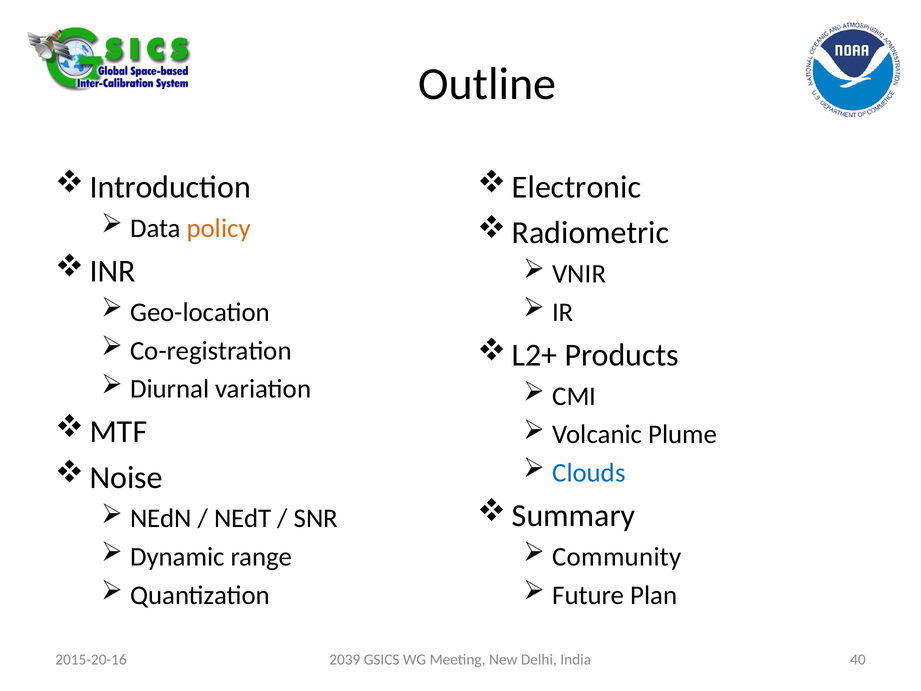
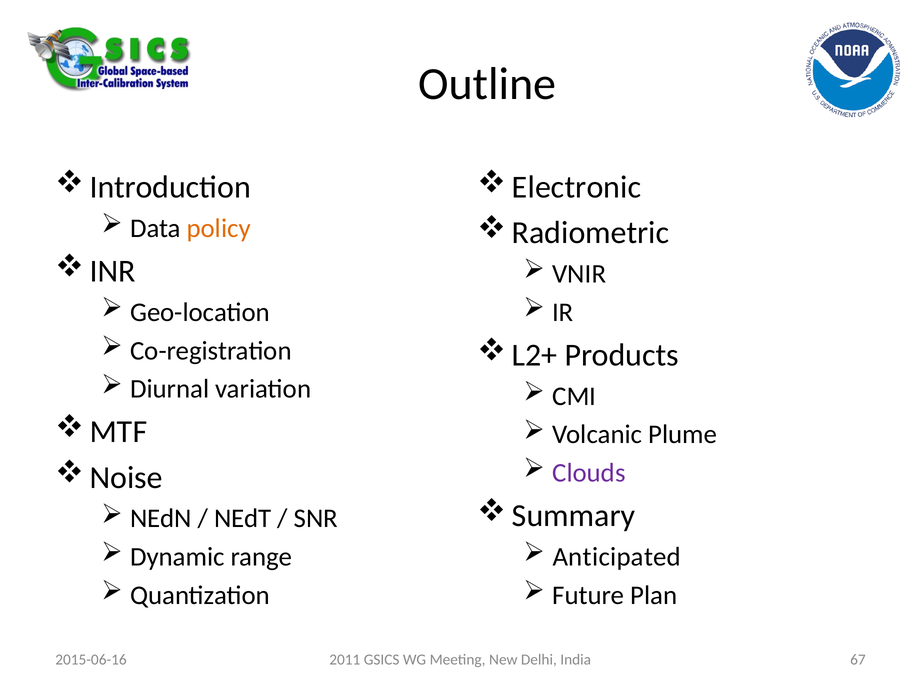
Clouds colour: blue -> purple (589, 473)
Community: Community -> Anticipated (617, 557)
2039: 2039 -> 2011 (345, 660)
40: 40 -> 67 (858, 660)
2015-20-16: 2015-20-16 -> 2015-06-16 (91, 660)
